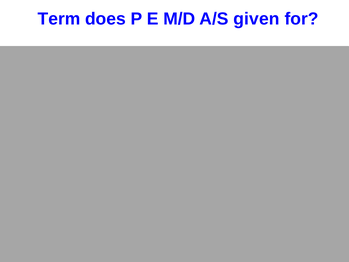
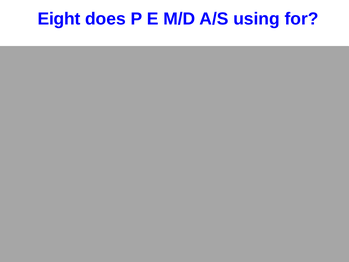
Term: Term -> Eight (59, 19)
given: given -> using (257, 19)
